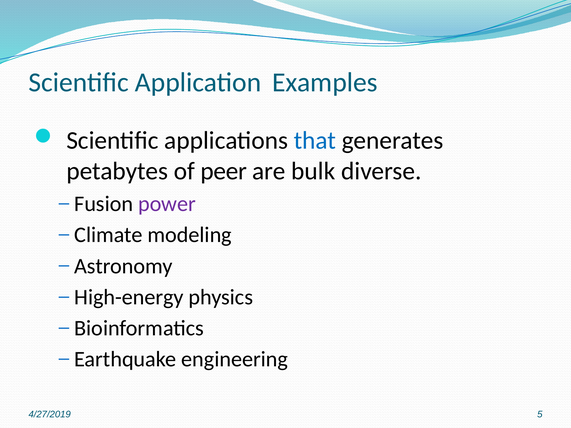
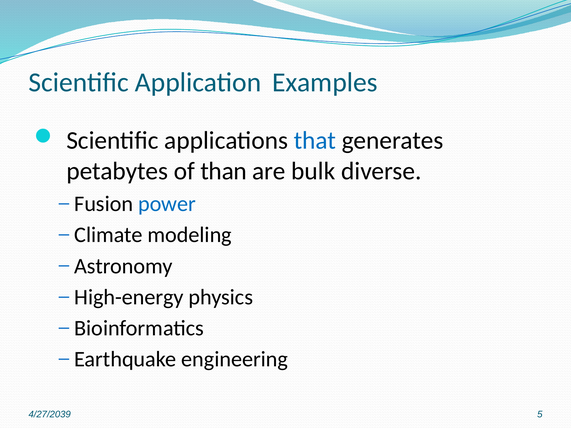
peer: peer -> than (224, 171)
power colour: purple -> blue (167, 204)
4/27/2019: 4/27/2019 -> 4/27/2039 (50, 415)
